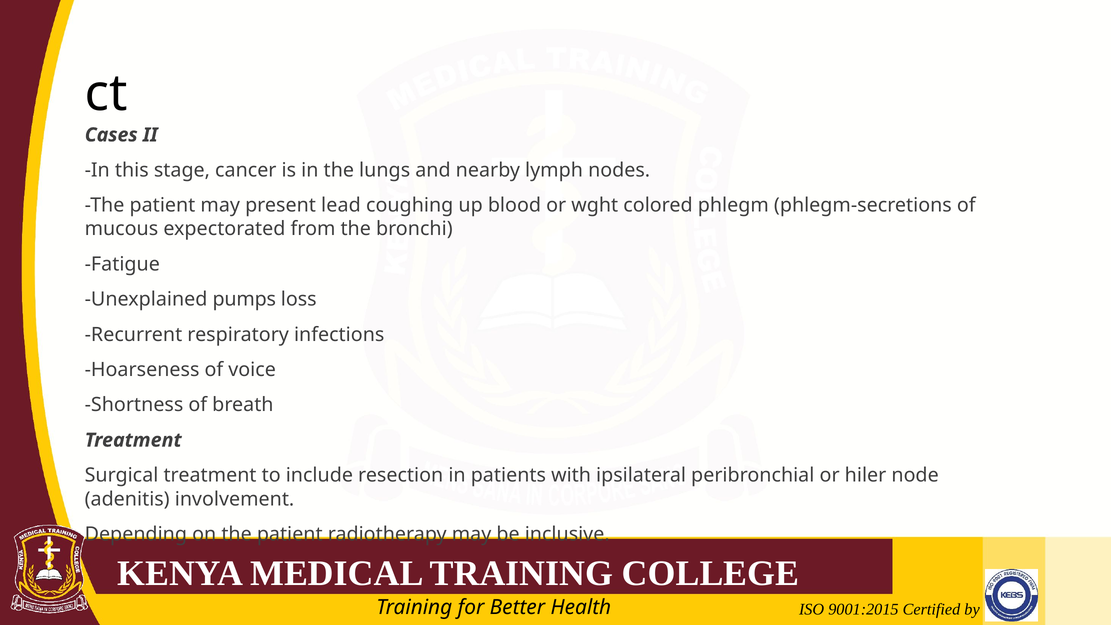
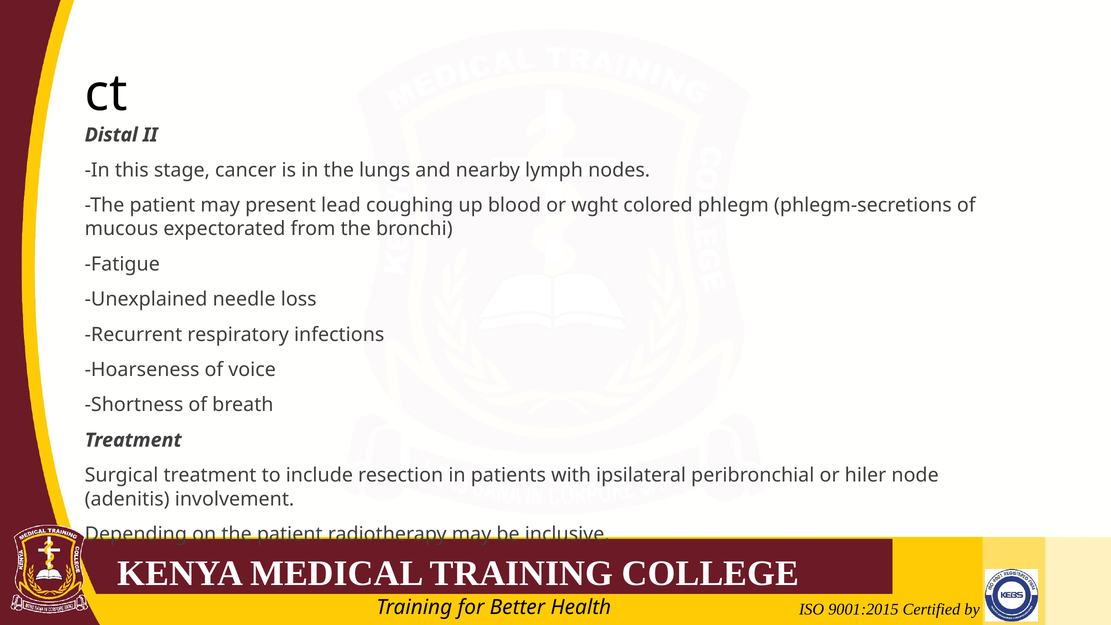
Cases: Cases -> Distal (111, 135)
pumps: pumps -> needle (244, 299)
